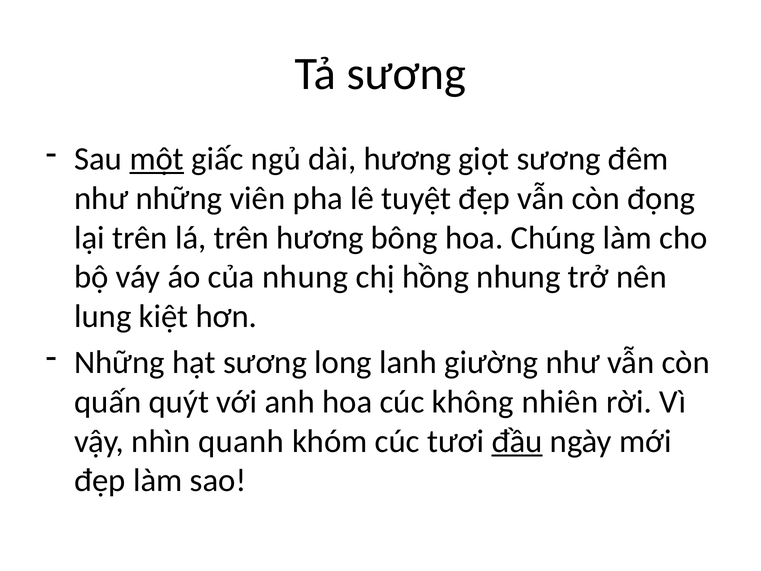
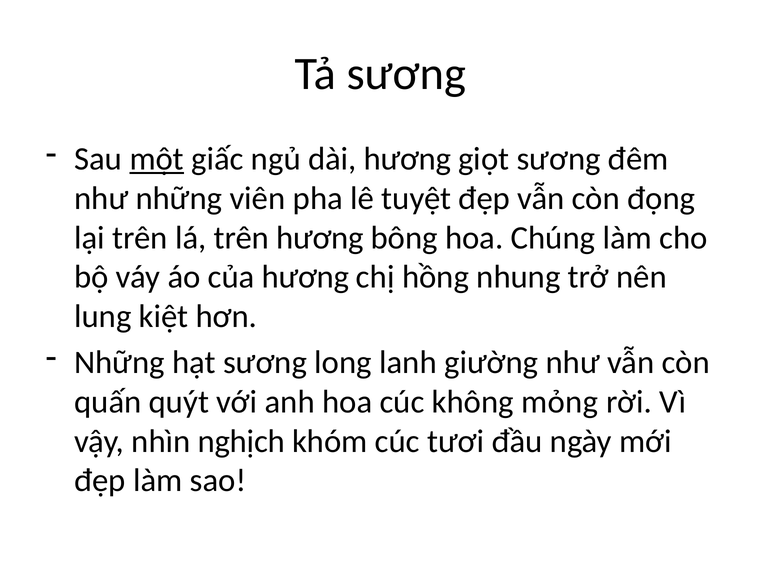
của nhung: nhung -> hương (306, 277)
nhiên: nhiên -> mỏng (560, 402)
quanh: quanh -> nghịch (241, 441)
đầu underline: present -> none (517, 441)
